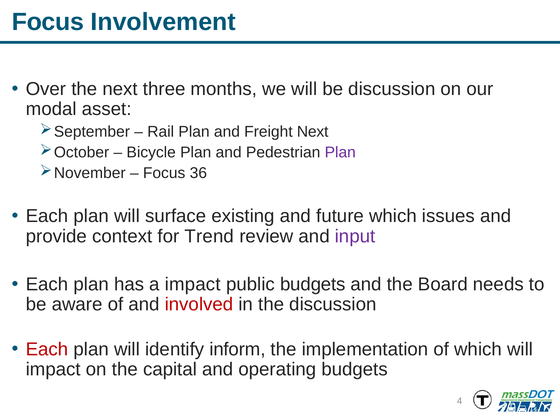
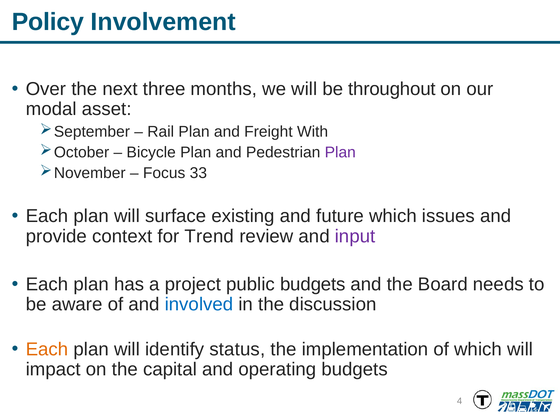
Focus: Focus -> Policy (48, 22)
be discussion: discussion -> throughout (392, 89)
Freight Next: Next -> With (313, 132)
36: 36 -> 33 (198, 173)
a impact: impact -> project (193, 284)
involved colour: red -> blue (199, 304)
Each colour: red -> orange (47, 349)
inform: inform -> status (237, 349)
